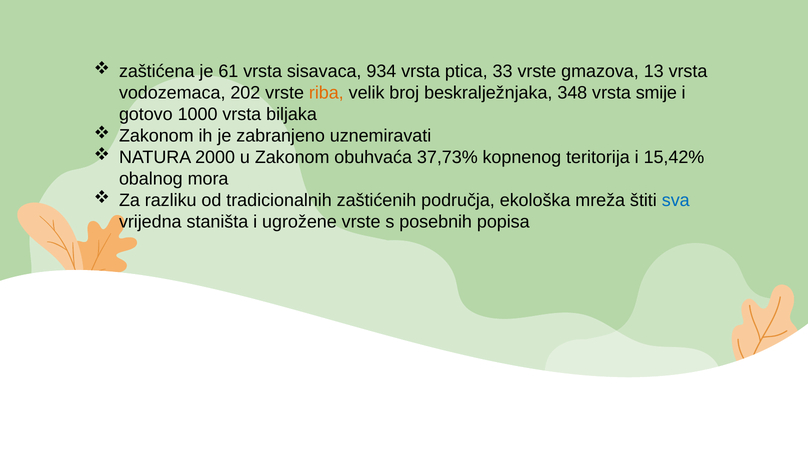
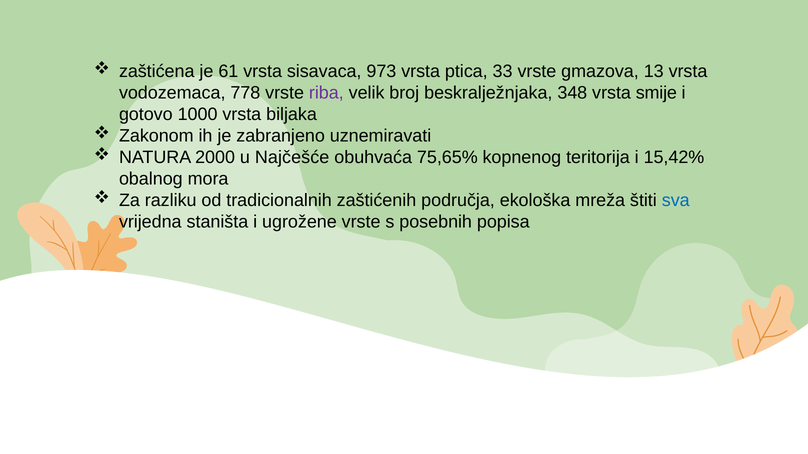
934: 934 -> 973 (381, 71)
202: 202 -> 778 (245, 93)
riba colour: orange -> purple (326, 93)
u Zakonom: Zakonom -> Najčešće (292, 158)
37,73%: 37,73% -> 75,65% (447, 158)
